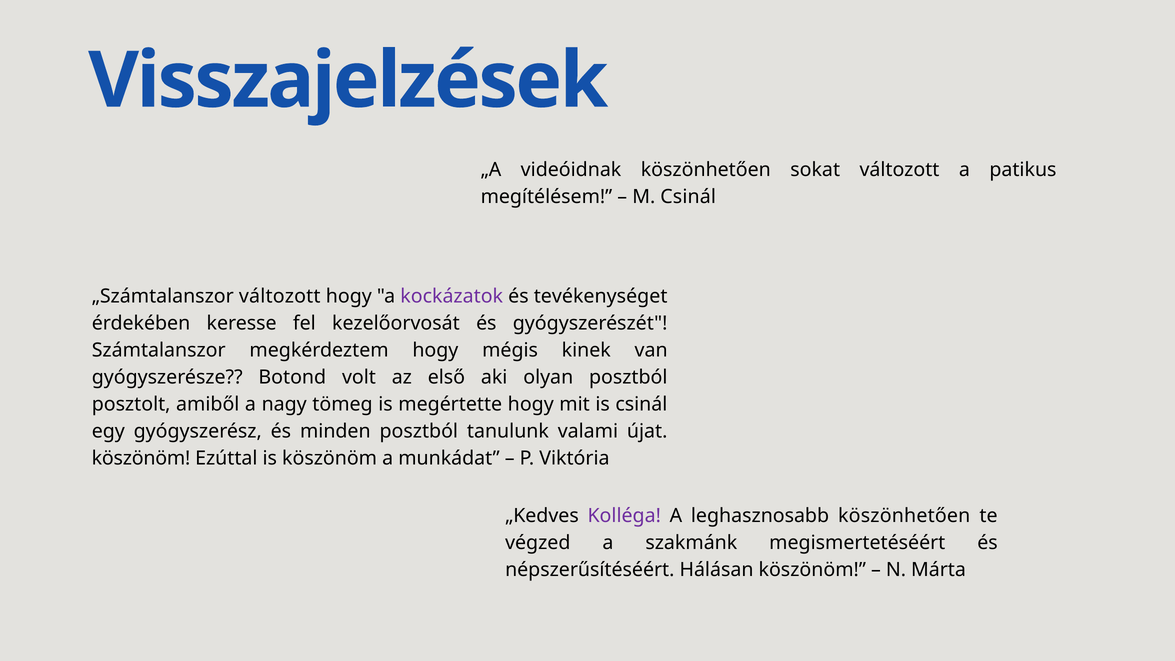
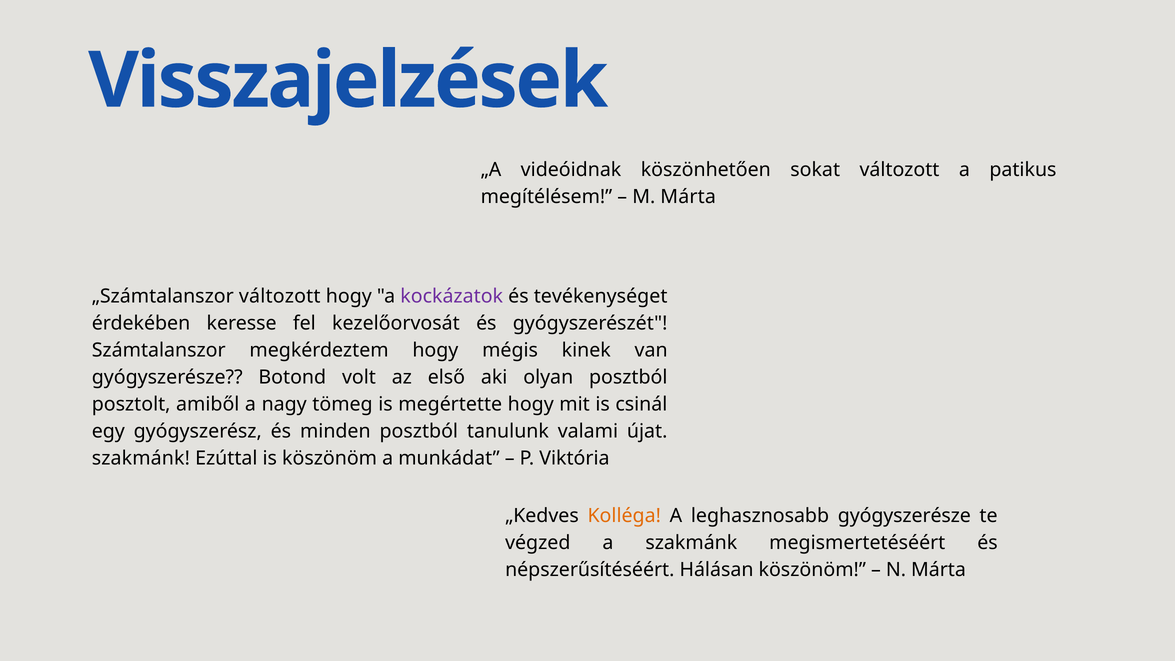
M Csinál: Csinál -> Márta (688, 197)
köszönöm: köszönöm -> szakmánk (141, 458)
Kolléga colour: purple -> orange (624, 516)
leghasznosabb köszönhetően: köszönhetően -> gyógyszerésze (904, 516)
